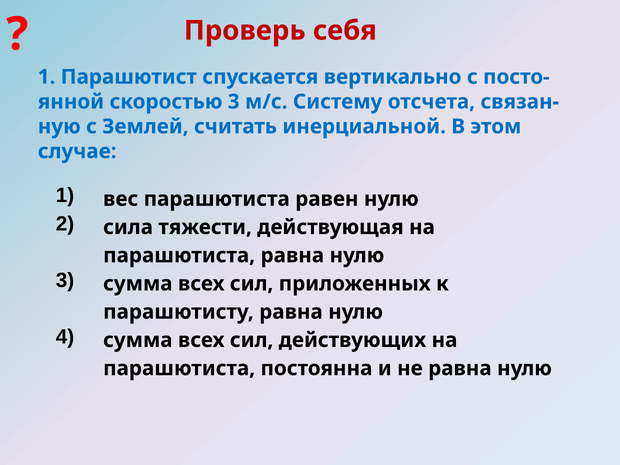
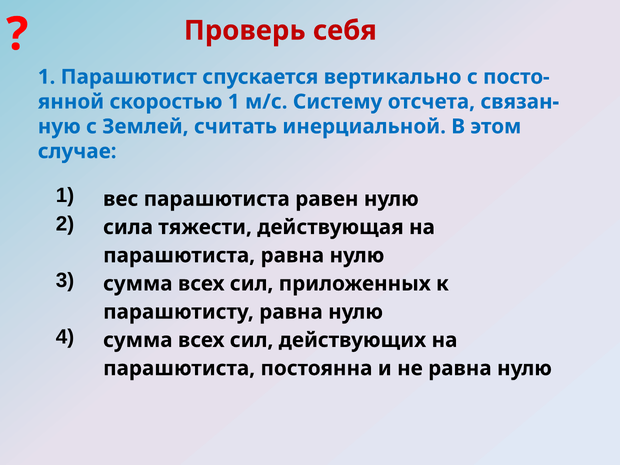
скоростью 3: 3 -> 1 (234, 102)
